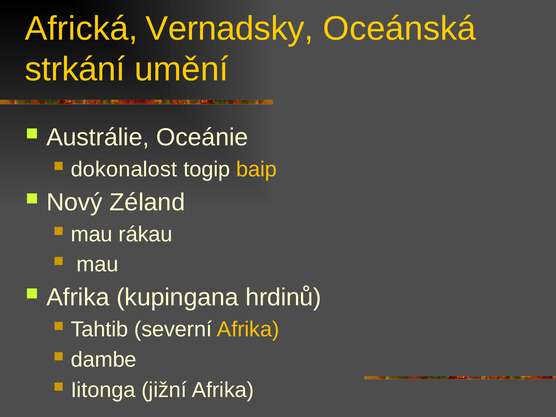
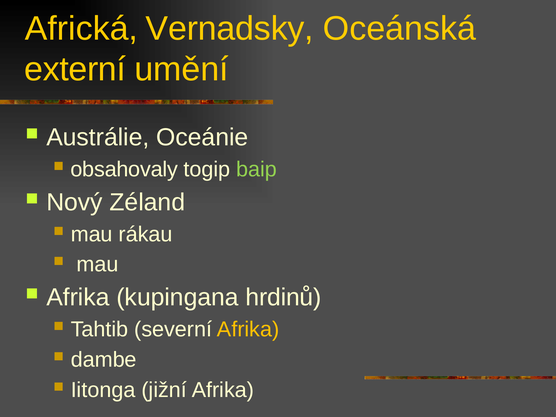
strkání: strkání -> externí (75, 69)
dokonalost: dokonalost -> obsahovaly (124, 169)
baip colour: yellow -> light green (257, 169)
